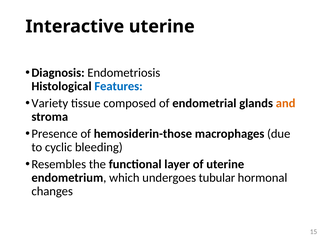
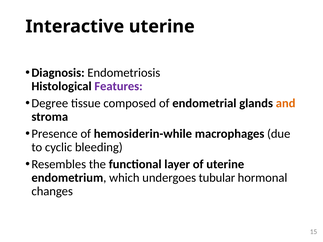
Features colour: blue -> purple (119, 86)
Variety: Variety -> Degree (50, 103)
hemosiderin-those: hemosiderin-those -> hemosiderin-while (143, 134)
